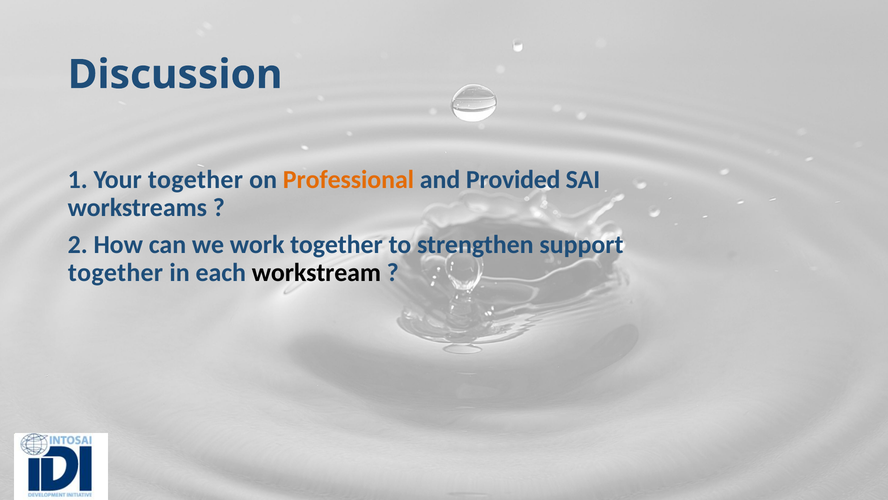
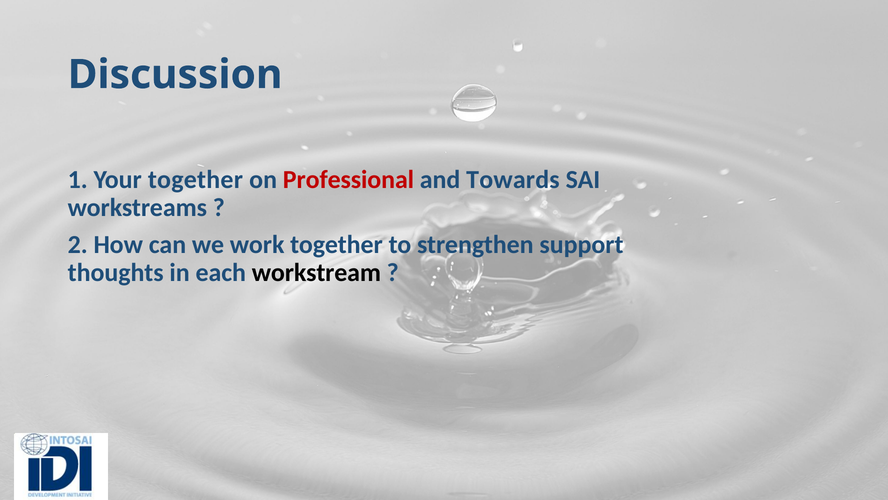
Professional colour: orange -> red (348, 179)
Provided: Provided -> Towards (513, 179)
together: together -> thoughts (116, 272)
